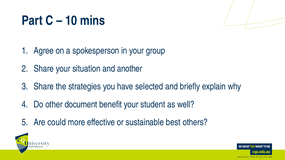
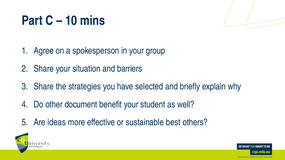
another: another -> barriers (130, 69)
could: could -> ideas (57, 123)
